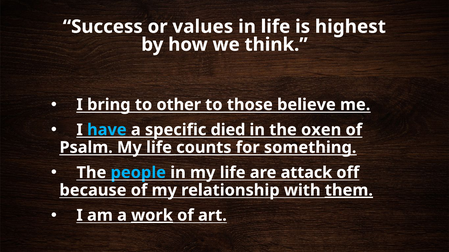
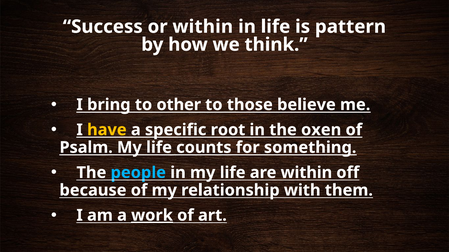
or values: values -> within (203, 27)
highest: highest -> pattern (350, 27)
have colour: light blue -> yellow (107, 130)
died: died -> root (228, 130)
are attack: attack -> within (306, 173)
them underline: present -> none (349, 191)
